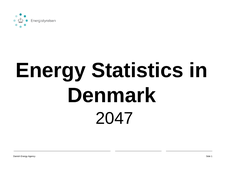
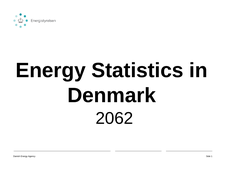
2047: 2047 -> 2062 (114, 118)
